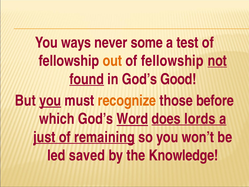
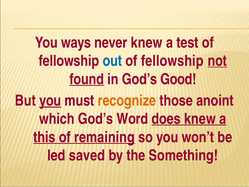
never some: some -> knew (147, 43)
out colour: orange -> blue (112, 61)
before: before -> anoint (215, 100)
Word underline: present -> none (132, 119)
does lords: lords -> knew (200, 119)
just: just -> this (44, 137)
Knowledge: Knowledge -> Something (183, 155)
